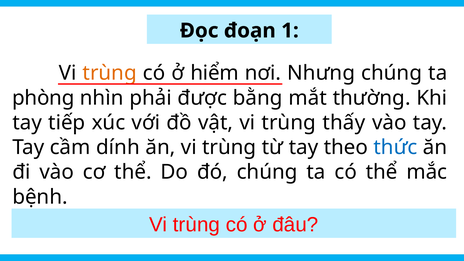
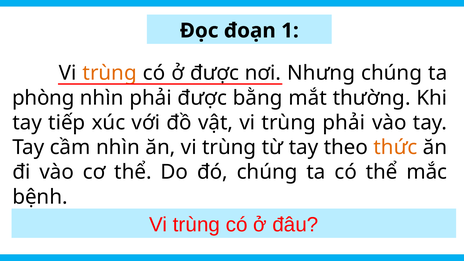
ở hiểm: hiểm -> được (215, 73)
trùng thấy: thấy -> phải (344, 123)
cầm dính: dính -> nhìn (118, 147)
thức colour: blue -> orange (395, 147)
